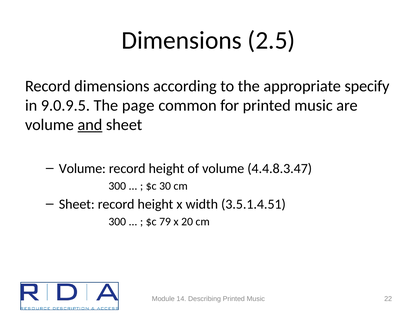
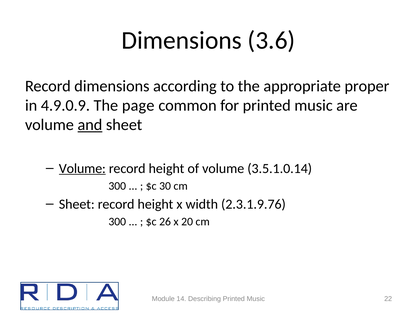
2.5: 2.5 -> 3.6 (271, 40)
specify: specify -> proper (367, 86)
9.0.9.5: 9.0.9.5 -> 4.9.0.9 (65, 105)
Volume underline: none -> present (82, 168)
4.4.8.3.47: 4.4.8.3.47 -> 3.5.1.0.14 (280, 168)
3.5.1.4.51: 3.5.1.4.51 -> 2.3.1.9.76 (253, 204)
79: 79 -> 26 (165, 221)
